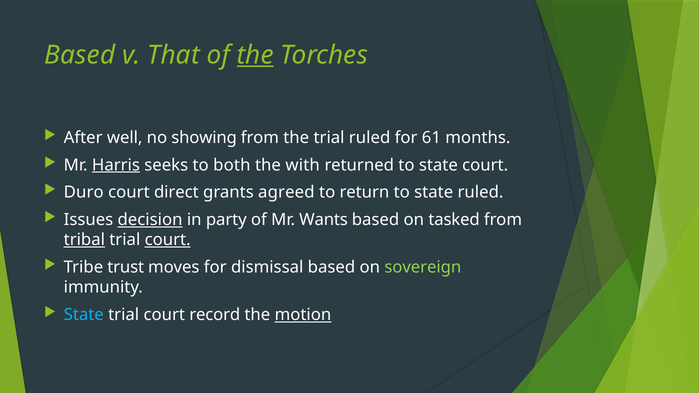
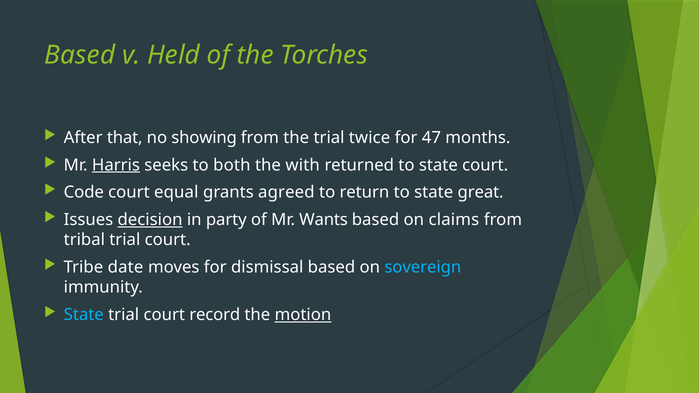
That: That -> Held (174, 55)
the underline: present -> none (255, 55)
well: well -> that (125, 138)
trial ruled: ruled -> twice (370, 138)
61: 61 -> 47 (431, 138)
Duro: Duro -> Code (84, 192)
direct: direct -> equal (176, 192)
state ruled: ruled -> great (481, 192)
tasked: tasked -> claims (454, 220)
tribal underline: present -> none (84, 240)
court underline: present -> none (168, 240)
trust: trust -> date (126, 267)
sovereign colour: light green -> light blue (423, 267)
